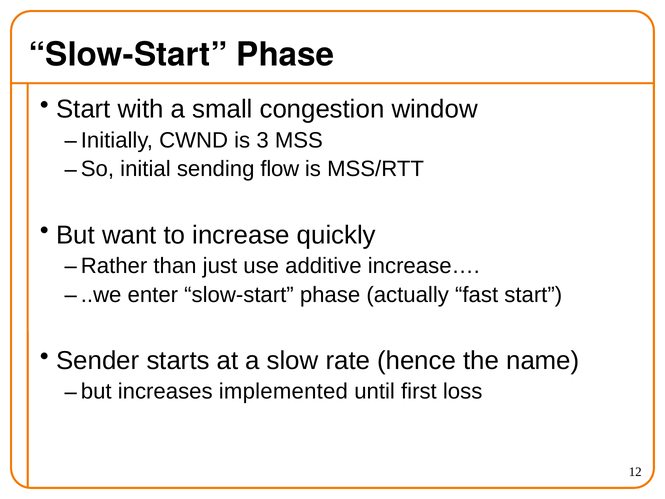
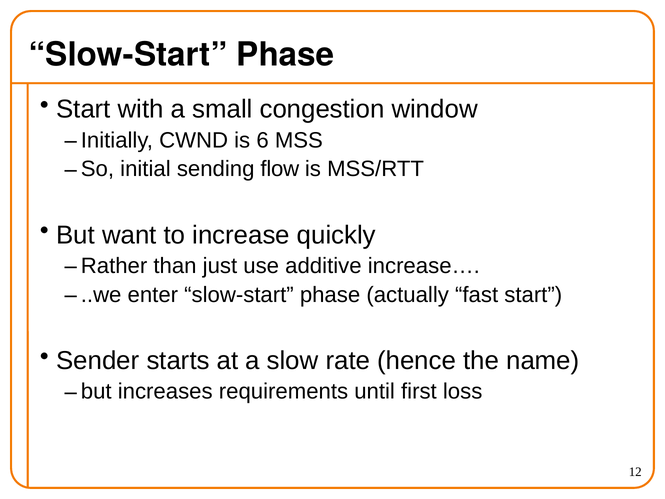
3: 3 -> 6 (263, 140)
implemented: implemented -> requirements (283, 391)
